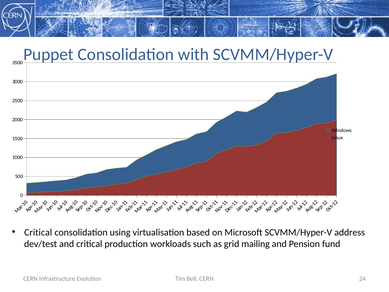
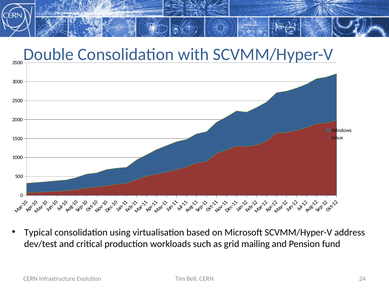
Puppet: Puppet -> Double (49, 54)
Critical: Critical -> Typical (38, 232)
